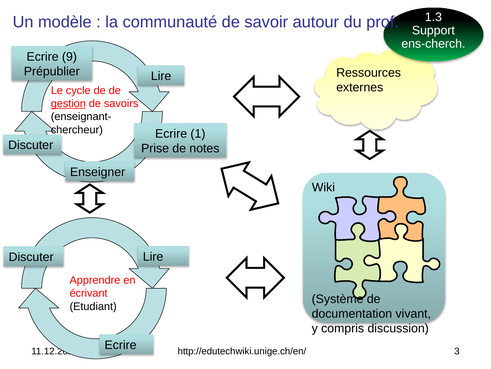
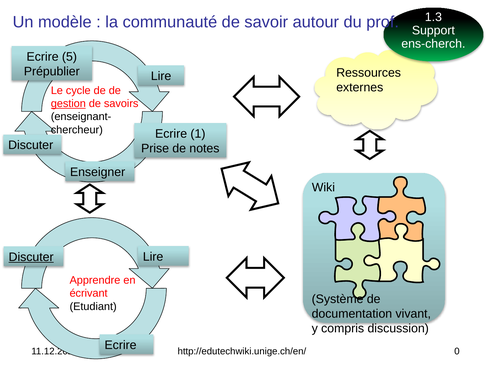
9: 9 -> 5 (69, 57)
Discuter underline: none -> present (31, 257)
3: 3 -> 0 (457, 351)
